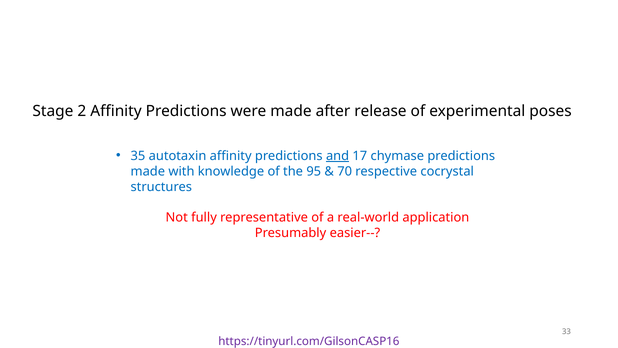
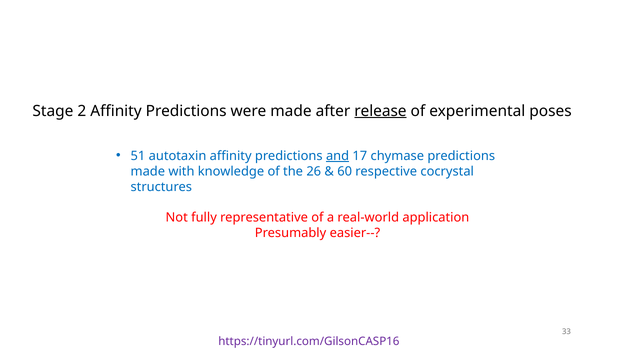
release underline: none -> present (380, 111)
35: 35 -> 51 (138, 156)
95: 95 -> 26 (314, 171)
70: 70 -> 60 (345, 171)
